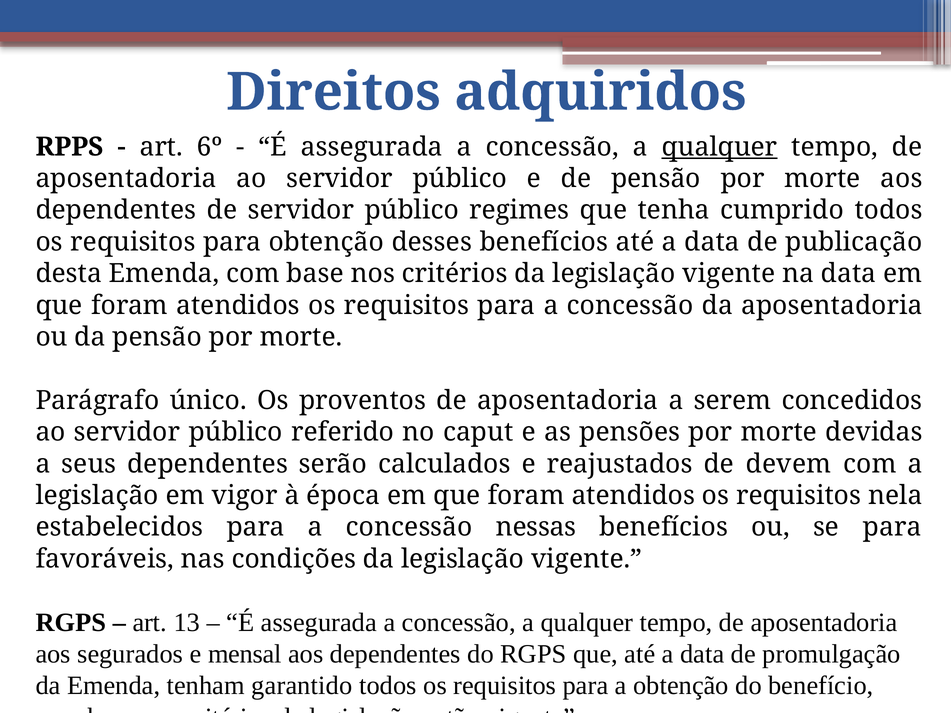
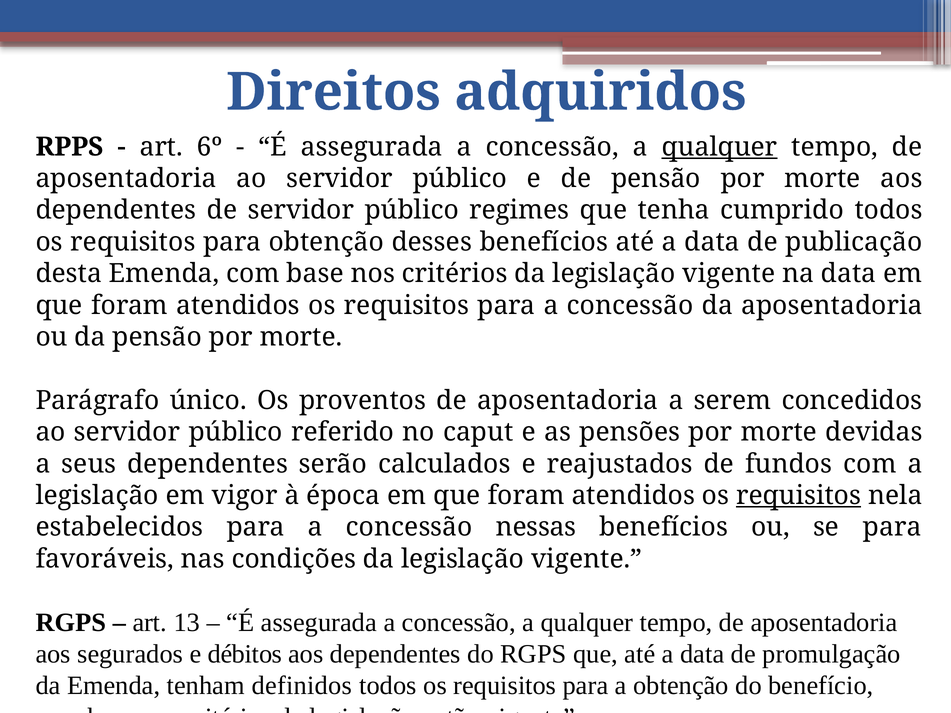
devem: devem -> fundos (789, 464)
requisitos underline: none -> present (799, 496)
mensal: mensal -> débitos (245, 654)
garantido: garantido -> definidos (302, 686)
